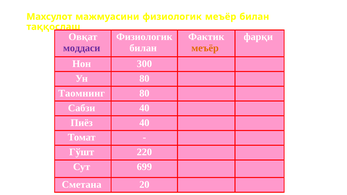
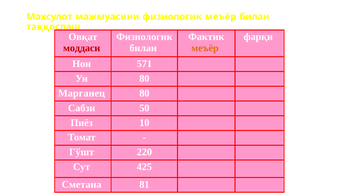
моддаси colour: purple -> red (82, 48)
300: 300 -> 571 (144, 64)
Таомнинг: Таомнинг -> Марганец (82, 93)
Сабзи 40: 40 -> 50 (144, 108)
Пиёз 40: 40 -> 10 (144, 123)
699: 699 -> 425 (144, 167)
20: 20 -> 81 (144, 185)
